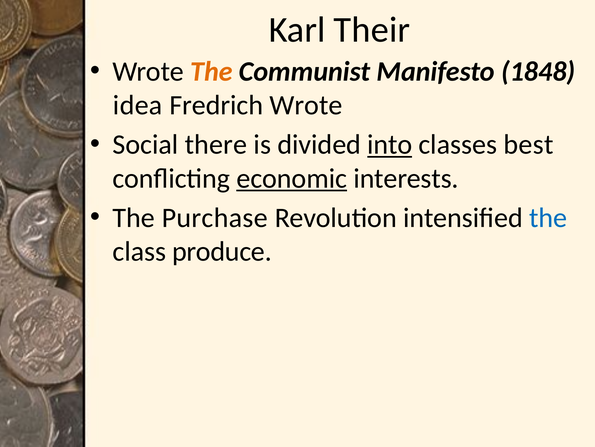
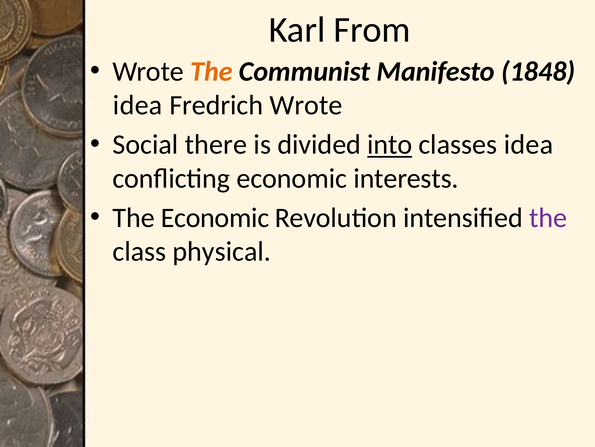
Their: Their -> From (372, 30)
classes best: best -> idea (529, 144)
economic underline: present -> none (292, 178)
The Purchase: Purchase -> Economic (215, 217)
the colour: blue -> purple (548, 217)
produce: produce -> physical (222, 251)
